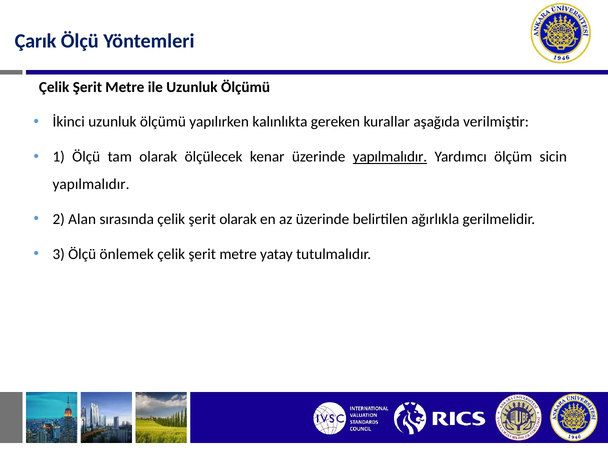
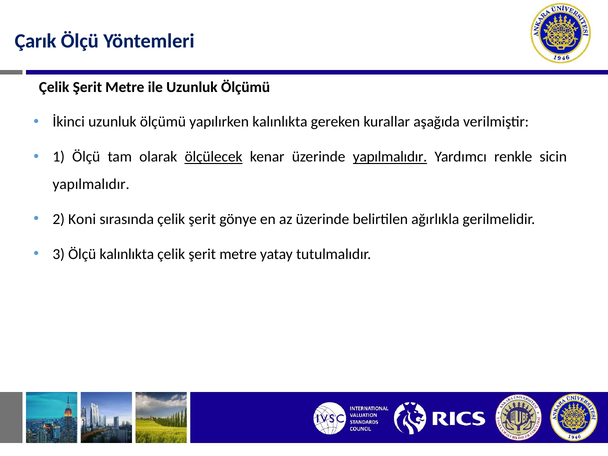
ölçülecek underline: none -> present (214, 157)
ölçüm: ölçüm -> renkle (513, 157)
Alan: Alan -> Koni (82, 219)
şerit olarak: olarak -> gönye (238, 219)
Ölçü önlemek: önlemek -> kalınlıkta (127, 254)
